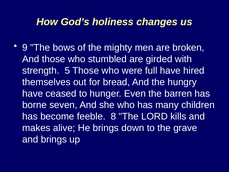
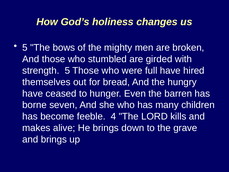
9: 9 -> 5 (25, 48)
8: 8 -> 4 (113, 116)
